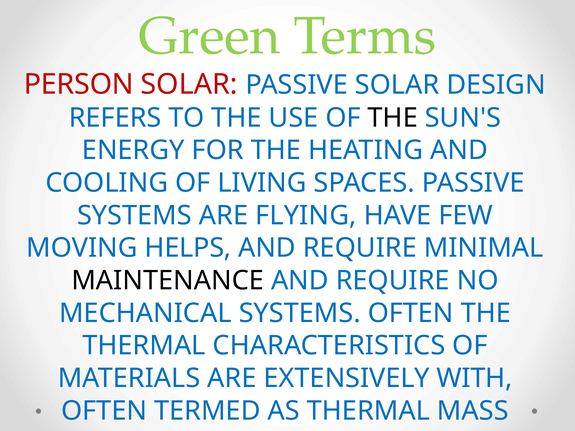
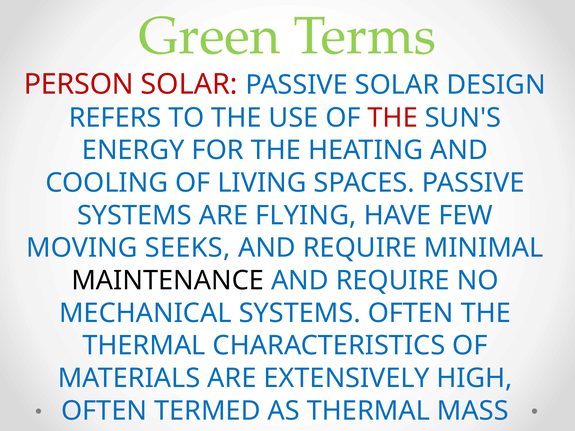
THE colour: black -> red (393, 118)
HELPS: HELPS -> SEEKS (188, 248)
WITH: WITH -> HIGH (474, 378)
